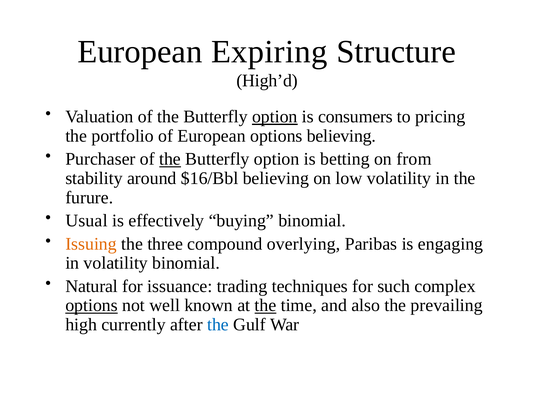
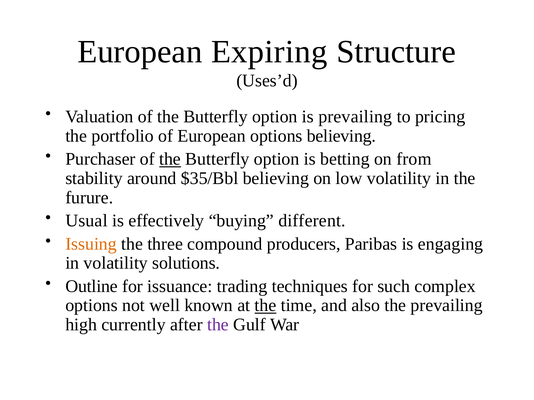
High’d: High’d -> Uses’d (267, 81)
option underline: present -> none (275, 117)
is consumers: consumers -> prevailing (355, 117)
$16/Bbl: $16/Bbl -> $35/Bbl (210, 179)
buying binomial: binomial -> different (312, 221)
overlying: overlying -> producers (304, 244)
volatility binomial: binomial -> solutions (186, 263)
Natural: Natural -> Outline (92, 287)
options underline: present -> none (92, 306)
the colour: blue -> purple (218, 325)
